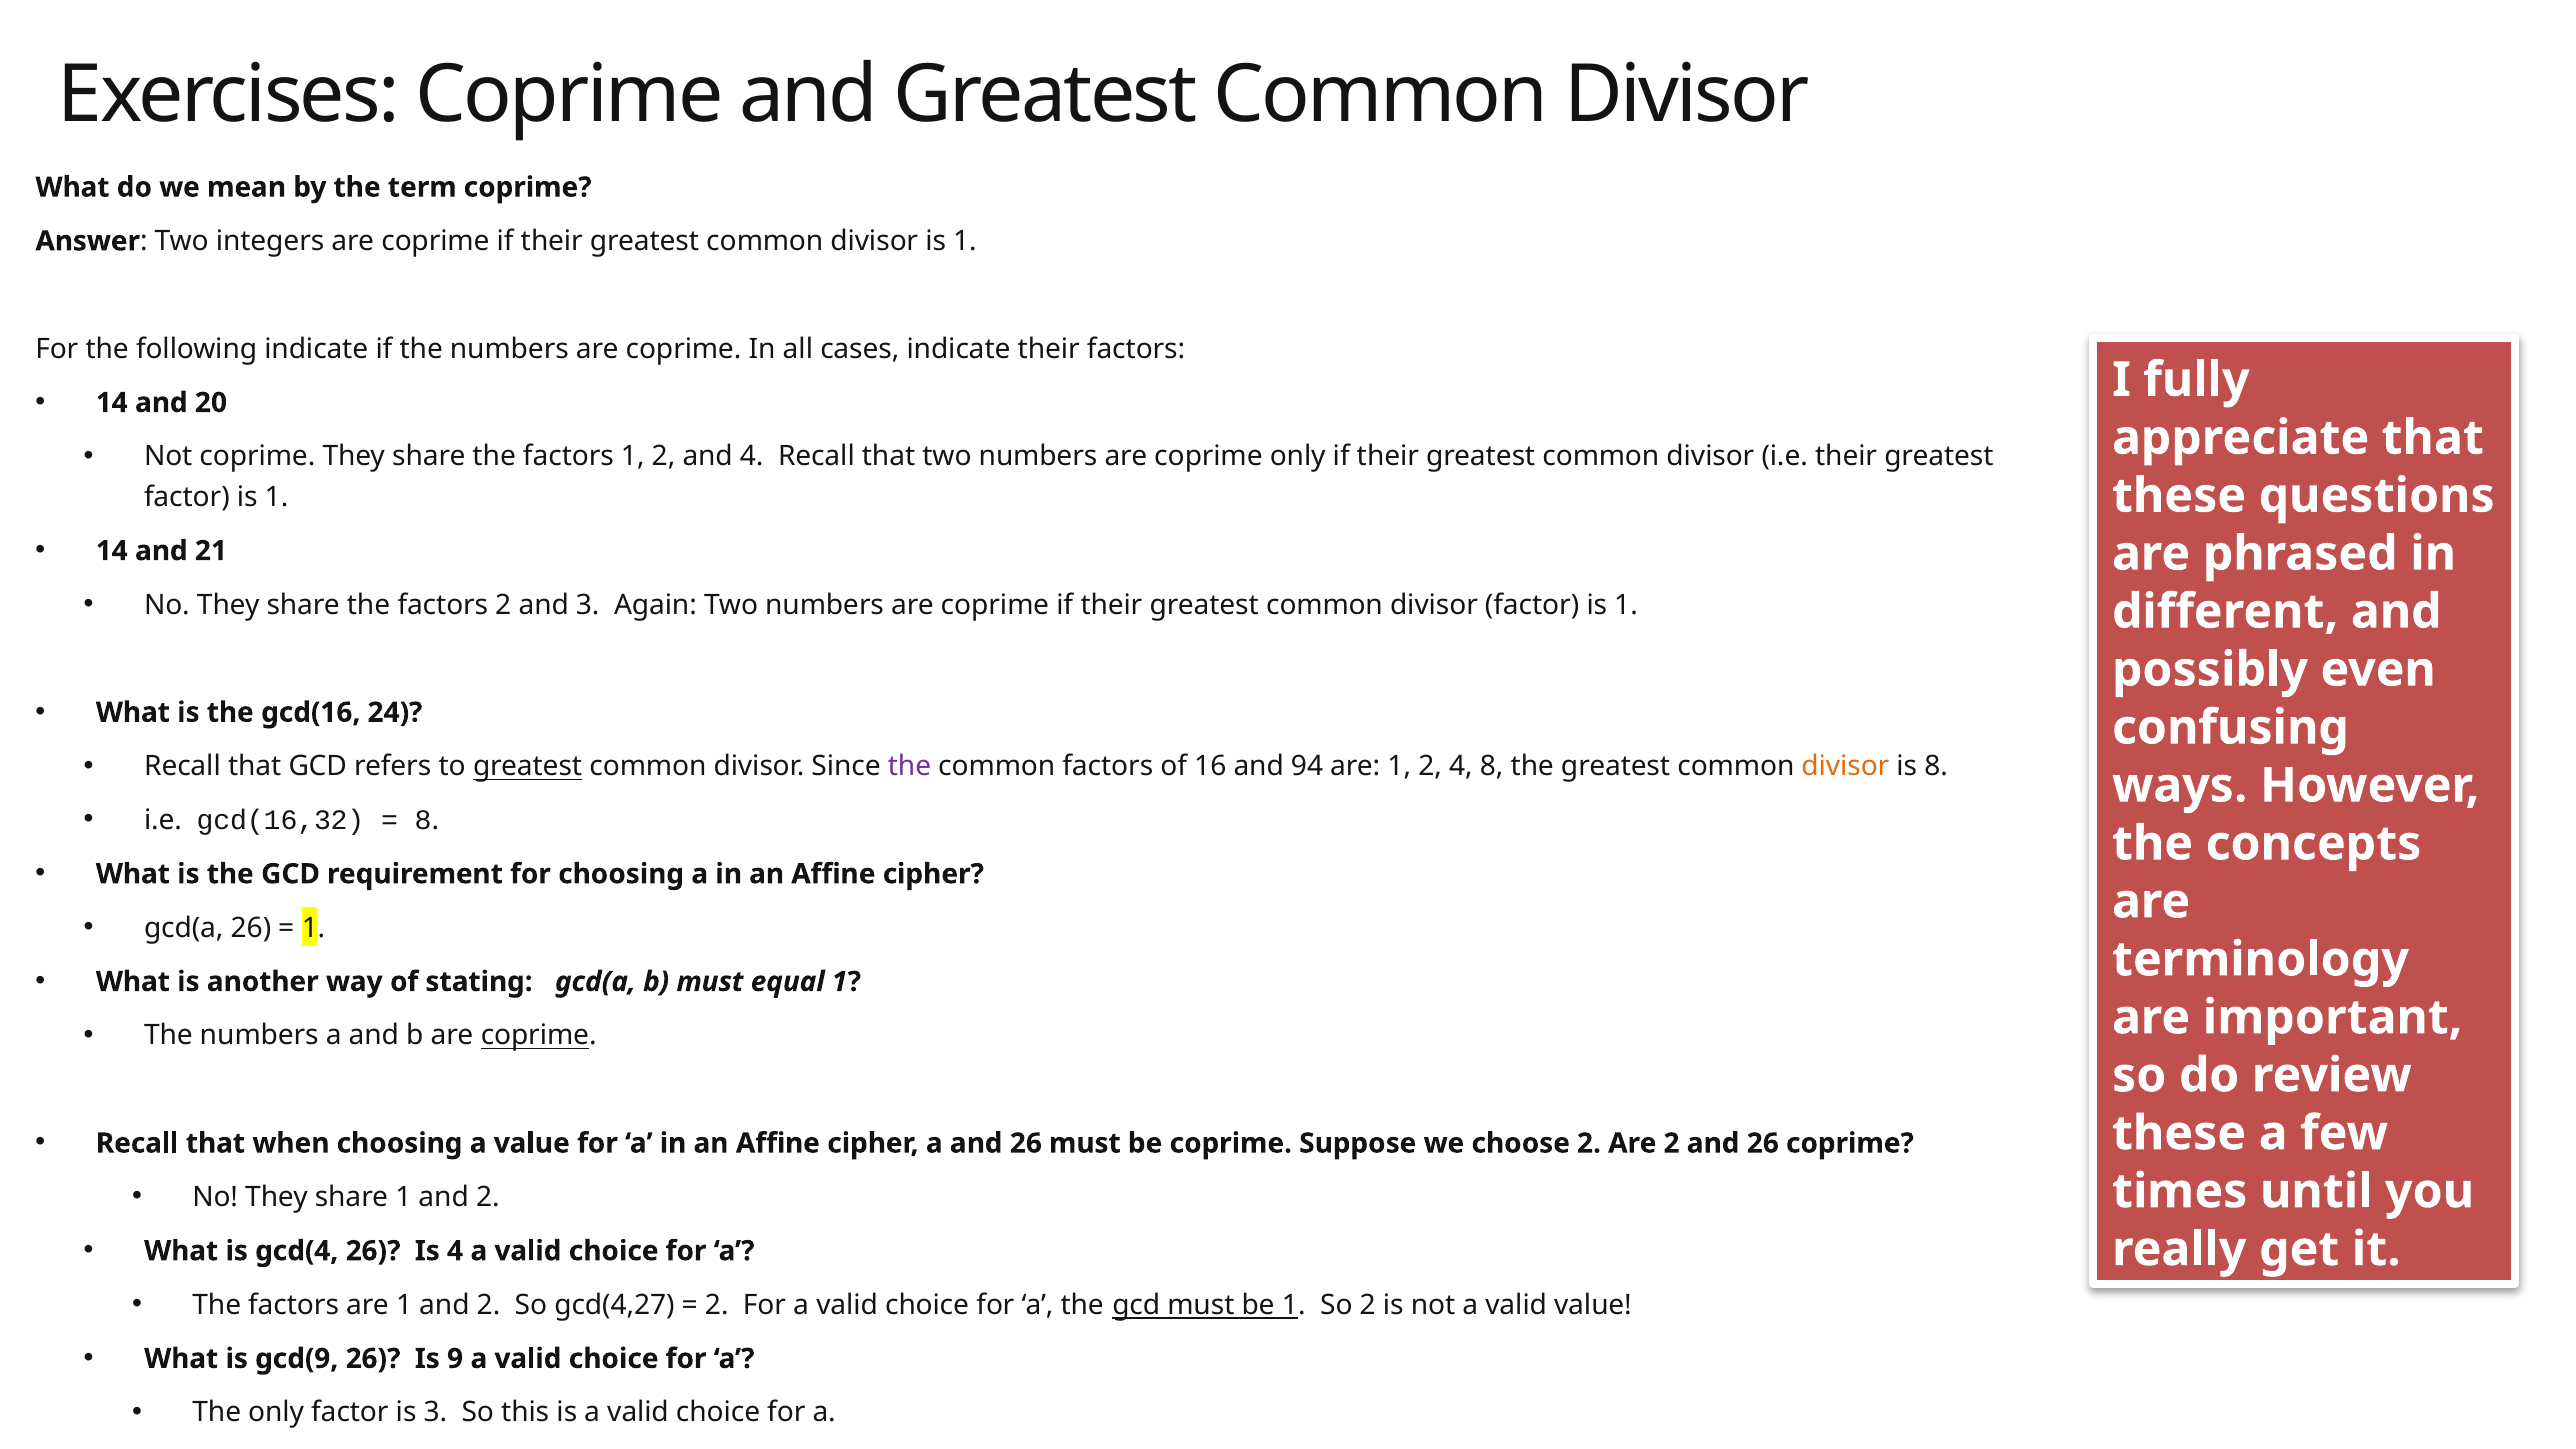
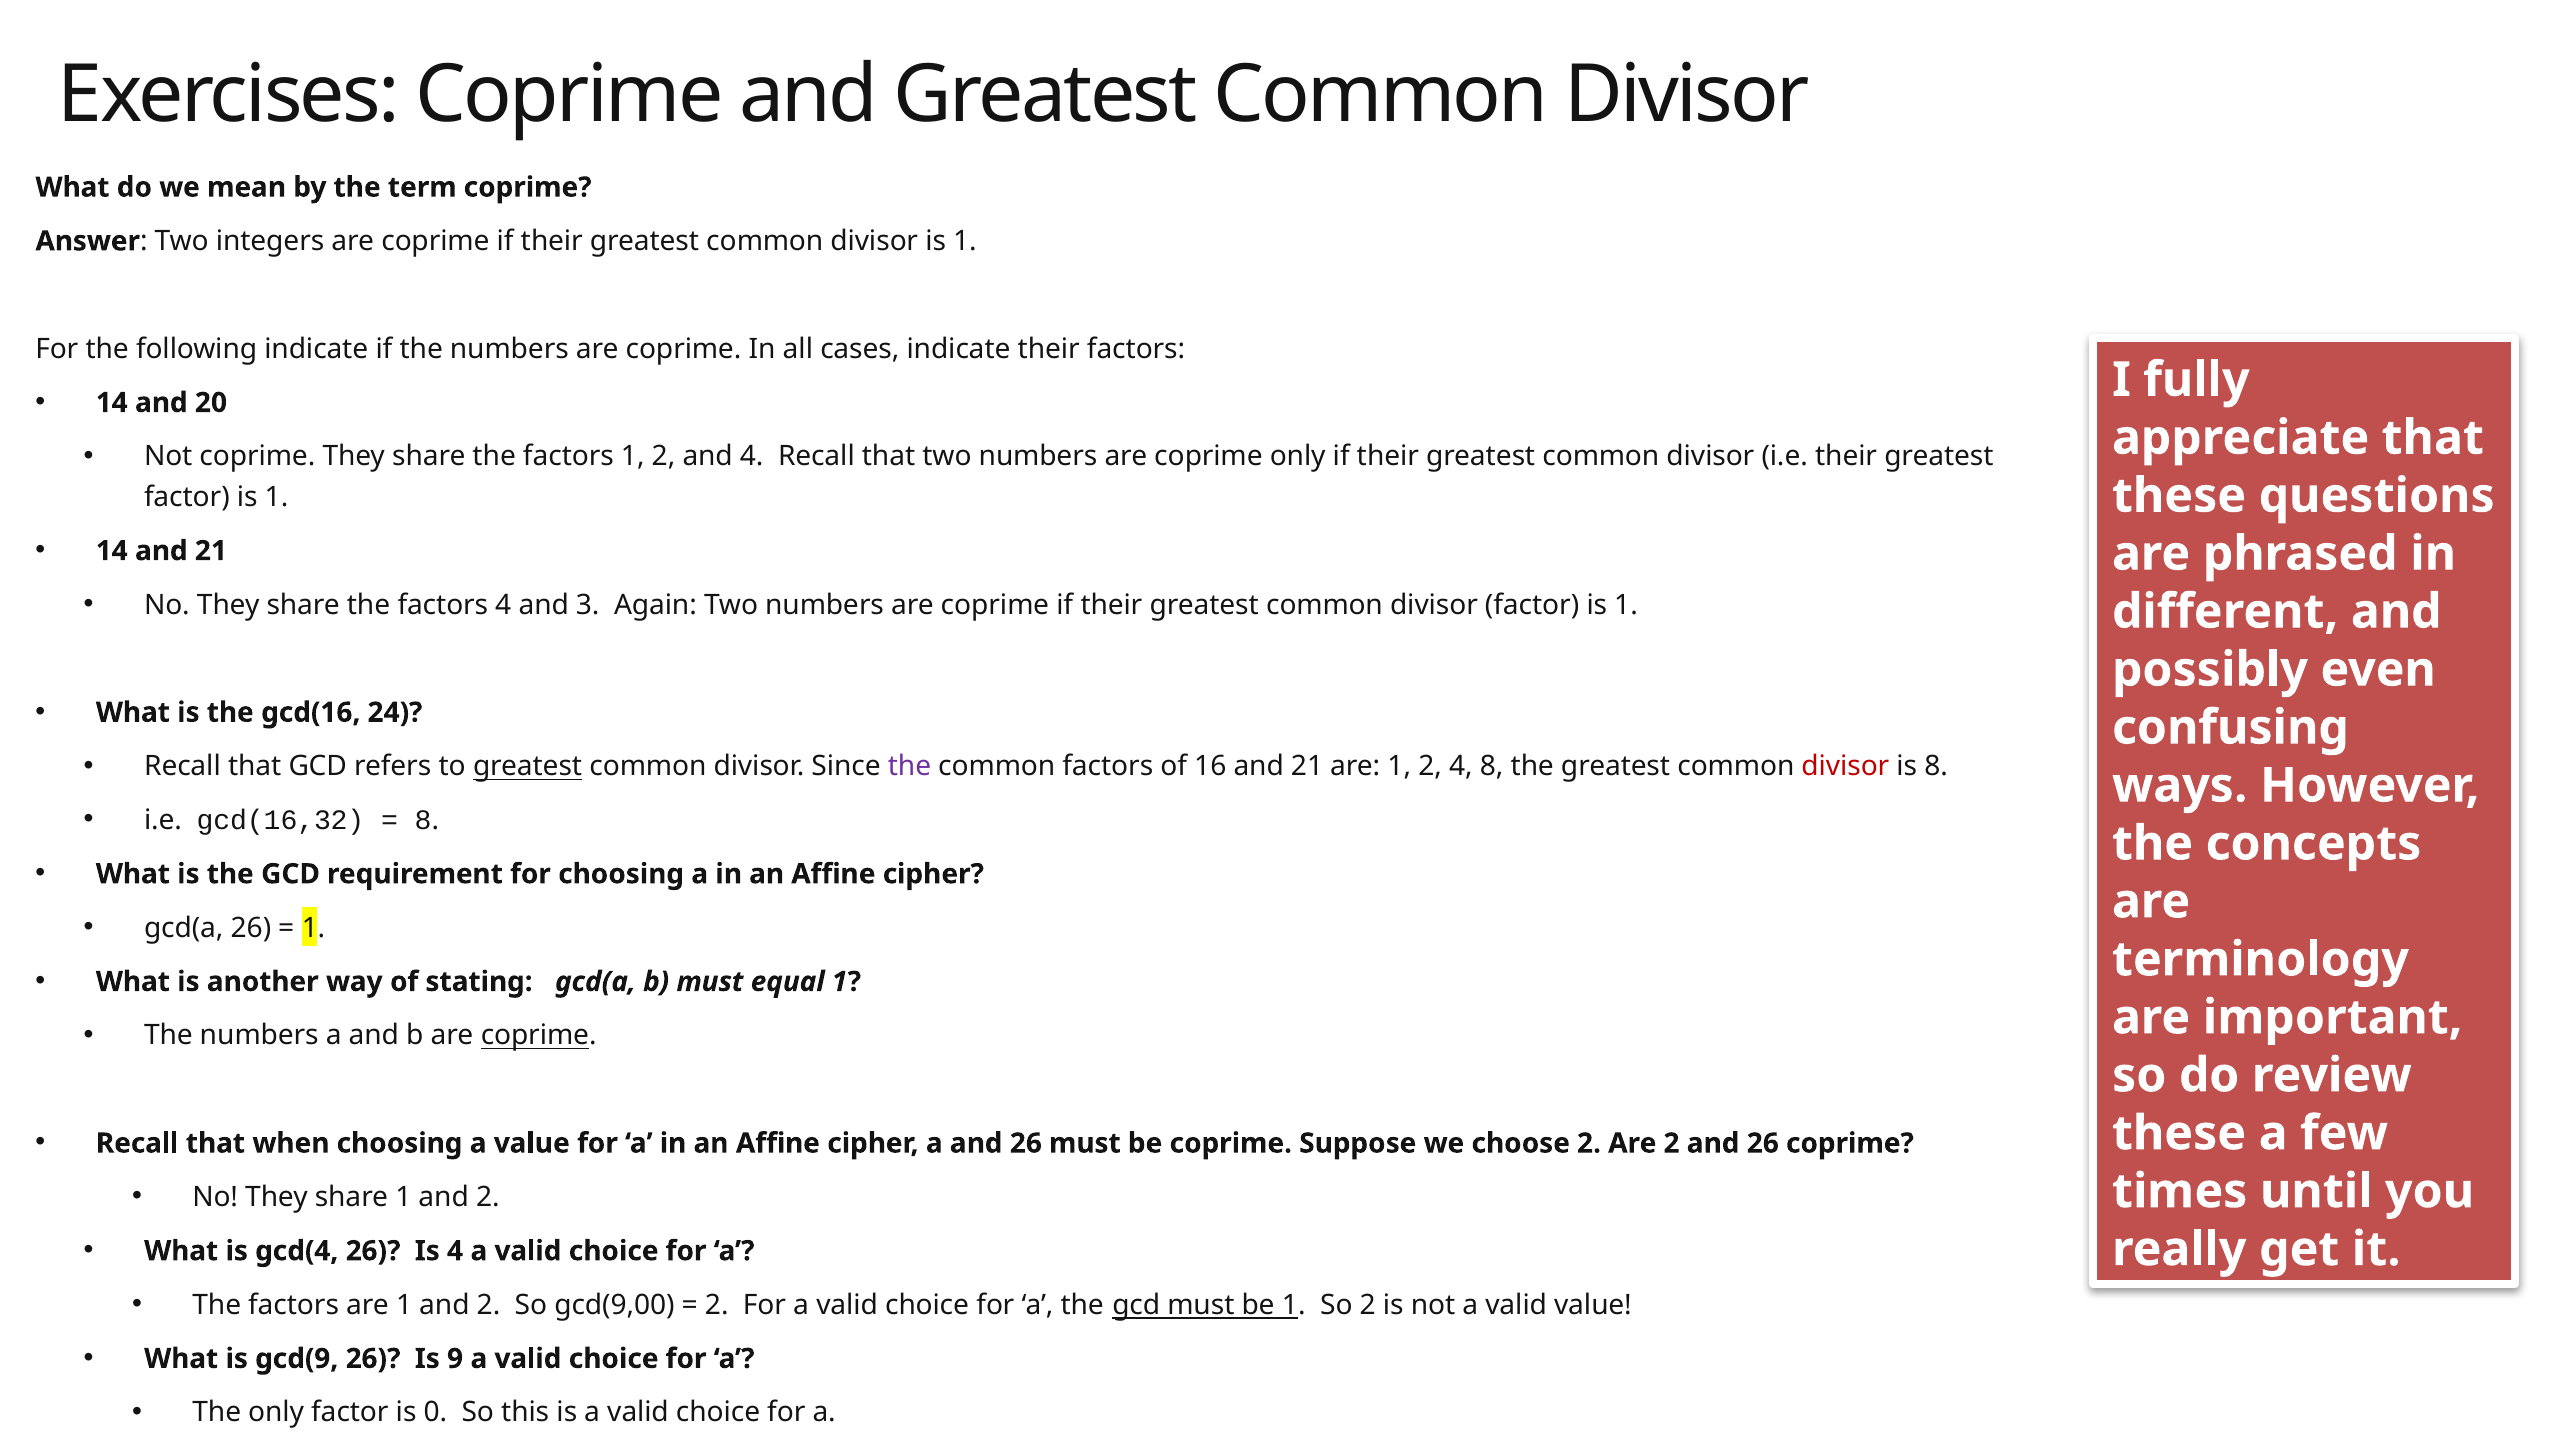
factors 2: 2 -> 4 (503, 605)
16 and 94: 94 -> 21 (1307, 766)
divisor colour: orange -> red (1845, 766)
gcd(4,27: gcd(4,27 -> gcd(9,00 (614, 1305)
is 3: 3 -> 0 (435, 1413)
